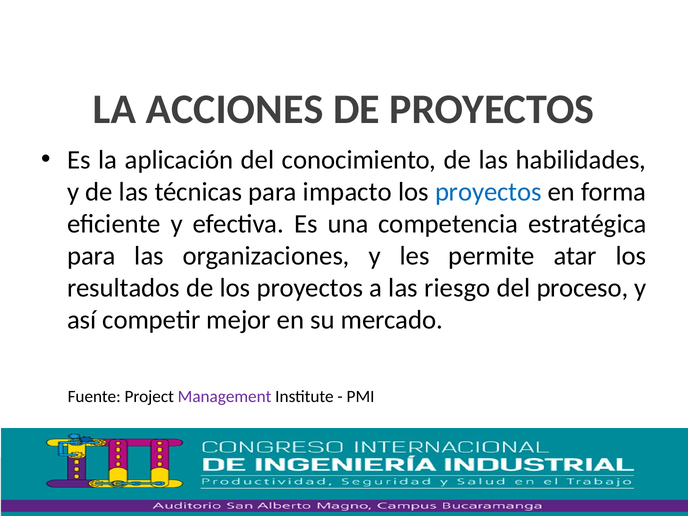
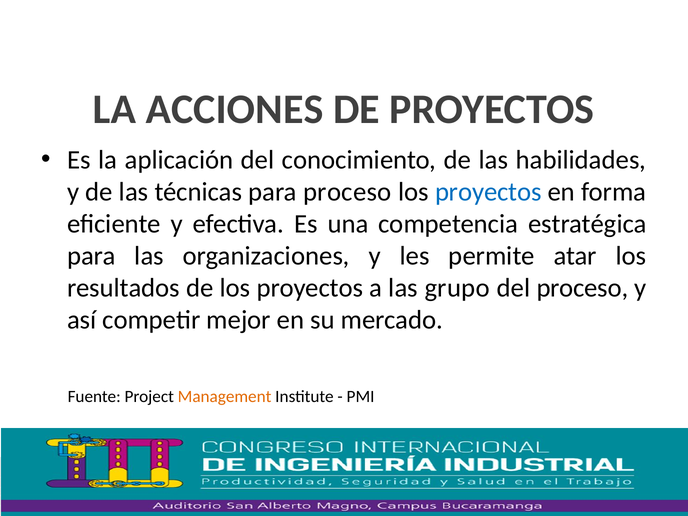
para impacto: impacto -> proceso (347, 192)
riesgo: riesgo -> grupo (457, 288)
Management colour: purple -> orange (225, 396)
